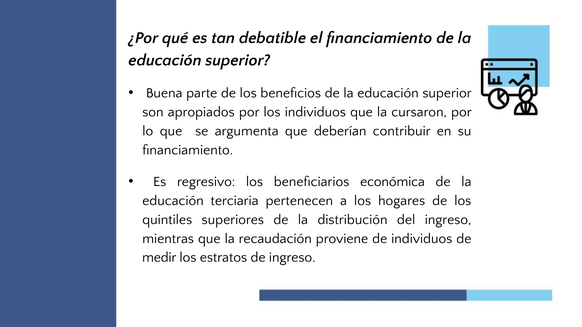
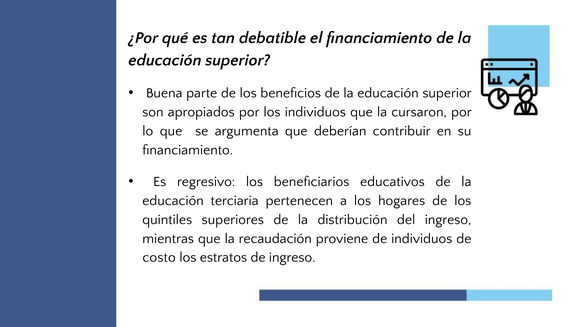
económica: económica -> educativos (392, 182)
medir: medir -> costo (159, 258)
